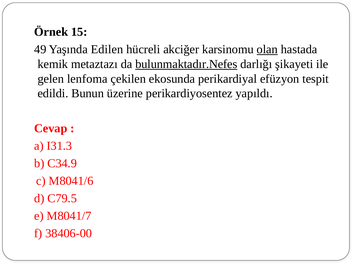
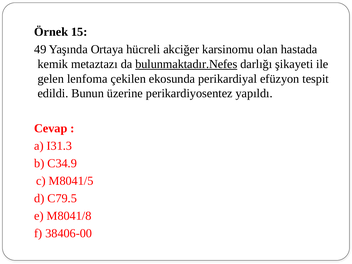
Edilen: Edilen -> Ortaya (107, 49)
olan underline: present -> none (267, 49)
M8041/6: M8041/6 -> M8041/5 (71, 181)
M8041/7: M8041/7 -> M8041/8 (69, 216)
